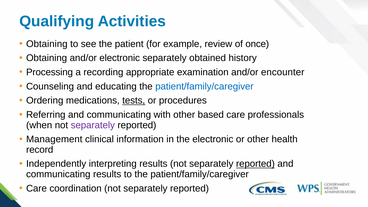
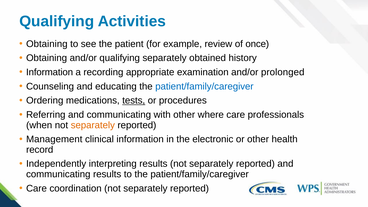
and/or electronic: electronic -> qualifying (120, 58)
Processing: Processing -> Information (50, 72)
encounter: encounter -> prolonged (283, 72)
based: based -> where (211, 115)
separately colour: purple -> orange (93, 125)
reported underline: present -> none (255, 164)
